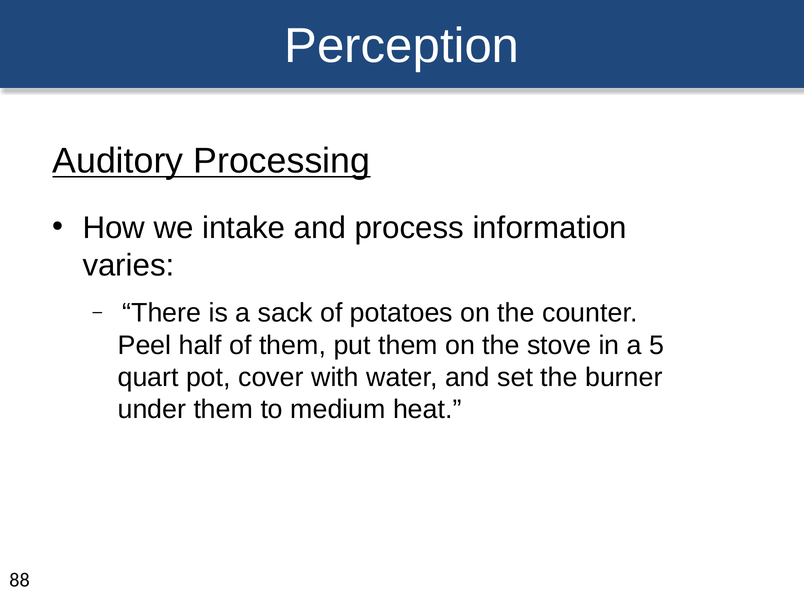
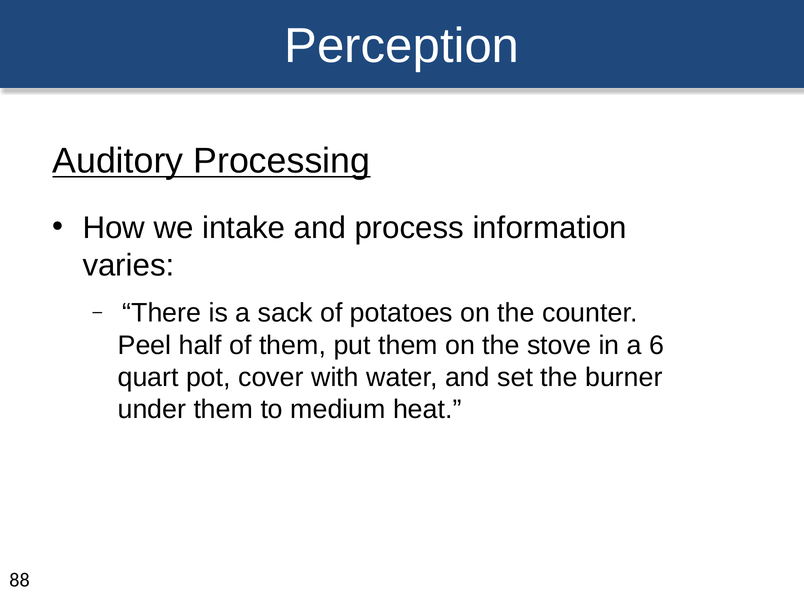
5: 5 -> 6 (657, 345)
